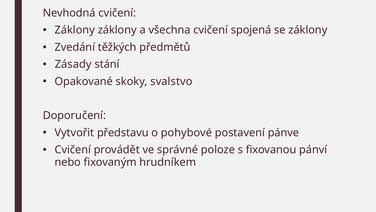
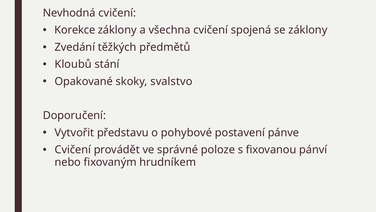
Záklony: Záklony -> Korekce (75, 30)
Zásady: Zásady -> Kloubů (73, 64)
